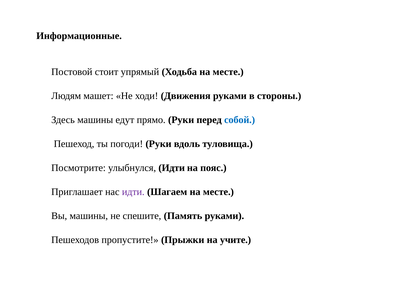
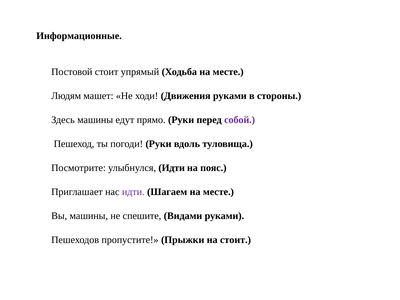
собой colour: blue -> purple (240, 120)
Память: Память -> Видами (183, 216)
на учите: учите -> стоит (236, 240)
